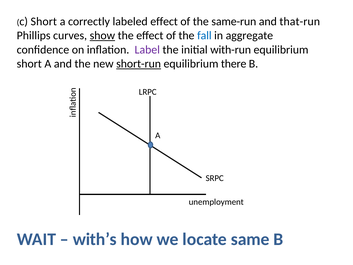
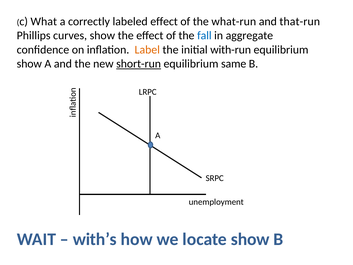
c Short: Short -> What (44, 21)
same-run: same-run -> what-run (234, 21)
show underline: present -> none (102, 36)
Label colour: purple -> orange (147, 50)
short: short -> show (29, 64)
there: there -> same (234, 64)
locate same: same -> show (250, 239)
